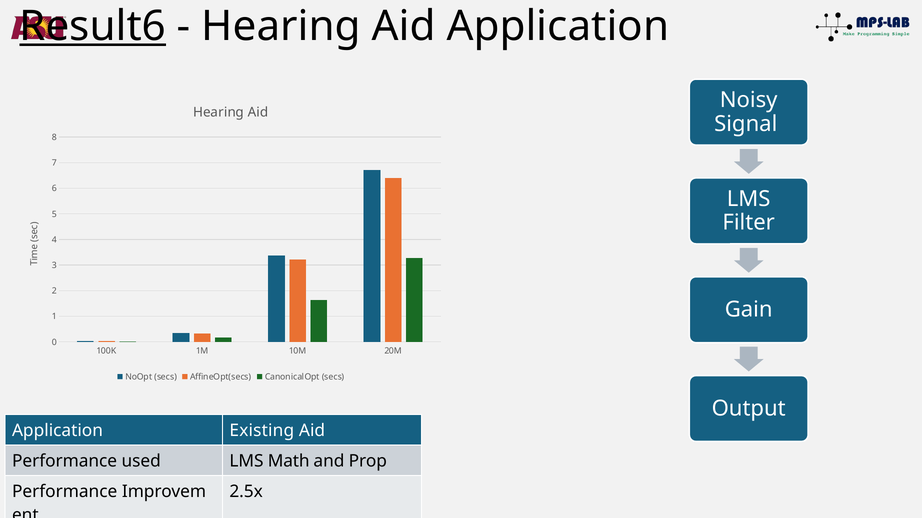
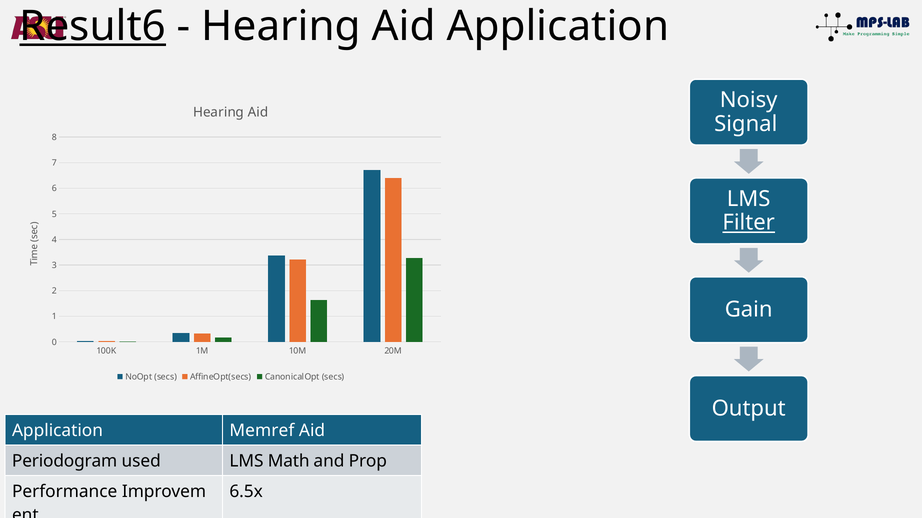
Filter underline: none -> present (749, 223)
Existing: Existing -> Memref (262, 431)
Performance: Performance -> Periodogram (65, 462)
2.5x: 2.5x -> 6.5x (246, 492)
